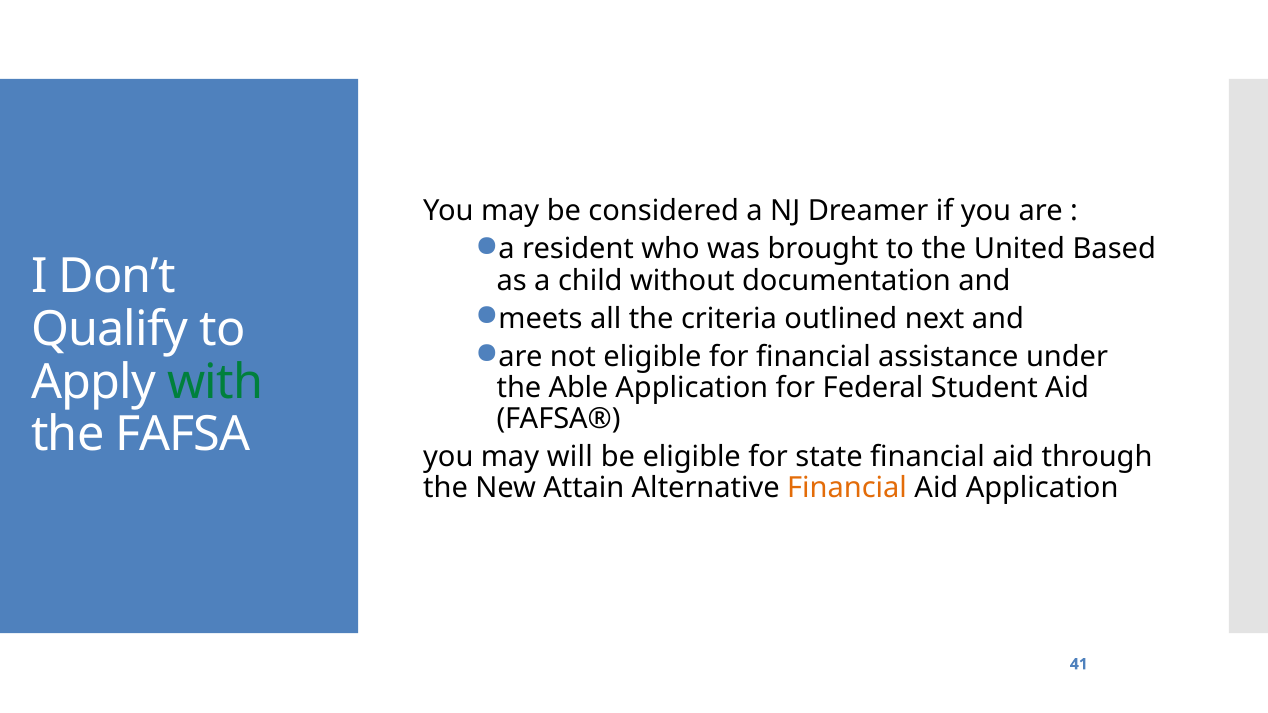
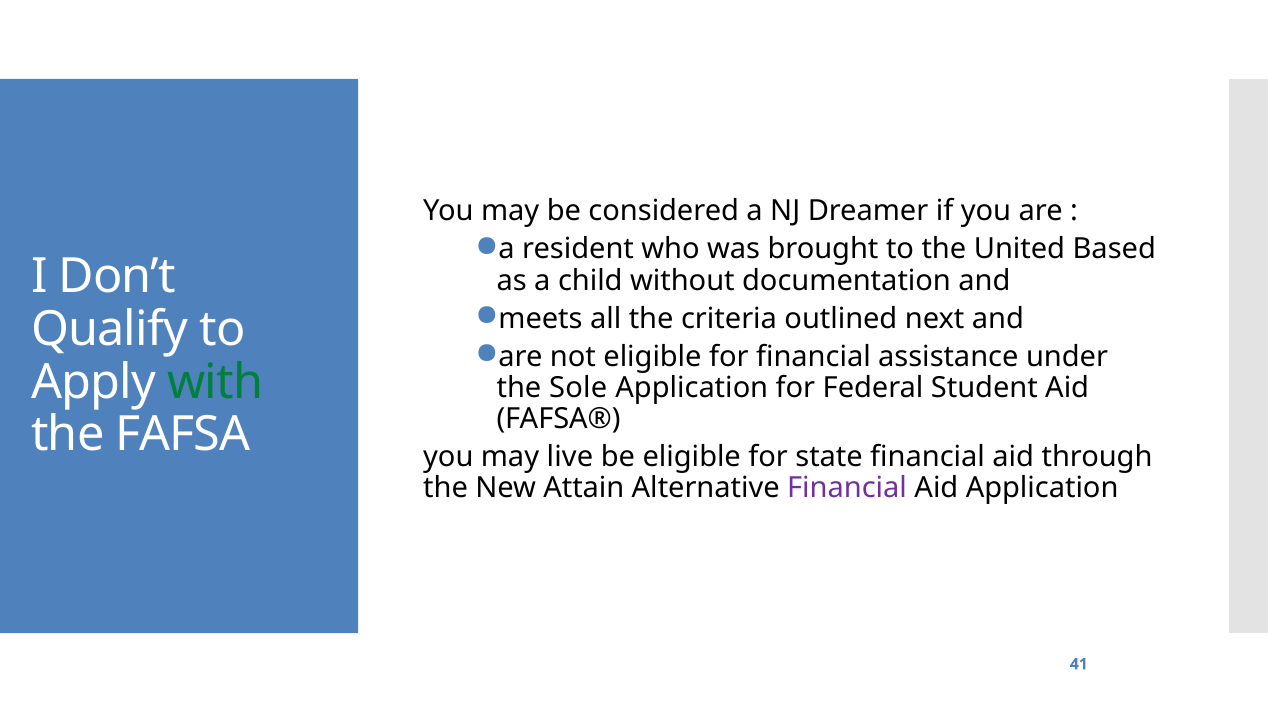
Able: Able -> Sole (578, 388)
will: will -> live (570, 457)
Financial colour: orange -> purple (847, 488)
